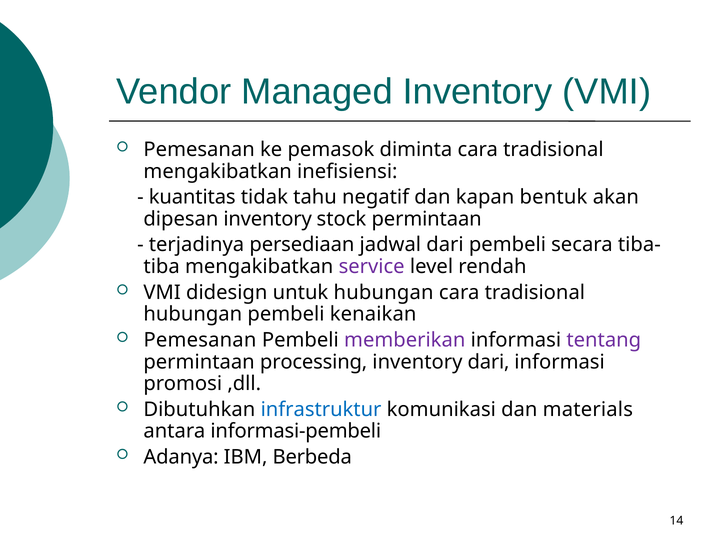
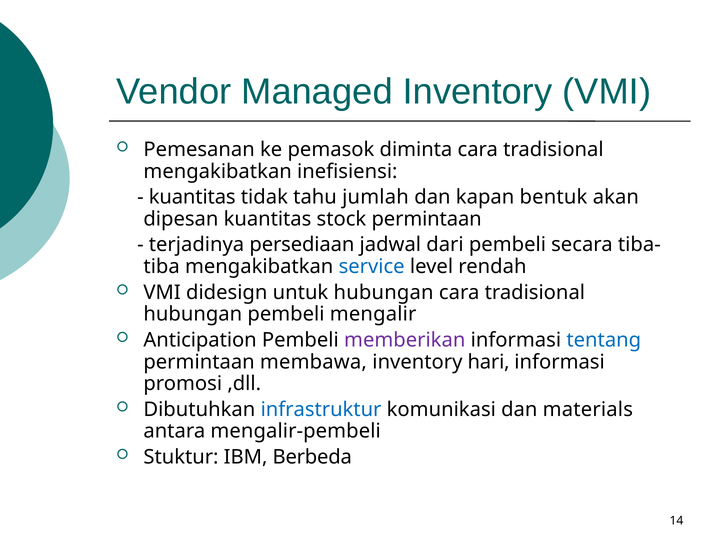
negatif: negatif -> jumlah (375, 197)
dipesan inventory: inventory -> kuantitas (268, 219)
service colour: purple -> blue (372, 267)
kenaikan: kenaikan -> mengalir (373, 314)
Pemesanan: Pemesanan -> Anticipation (200, 340)
tentang colour: purple -> blue (604, 340)
processing: processing -> membawa (313, 362)
inventory dari: dari -> hari (489, 362)
informasi-pembeli: informasi-pembeli -> mengalir-pembeli (296, 432)
Adanya: Adanya -> Stuktur (181, 457)
